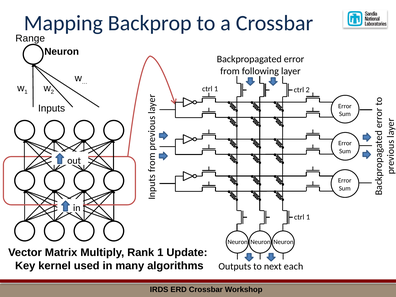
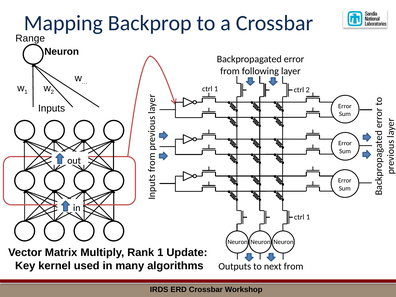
next each: each -> from (294, 266)
